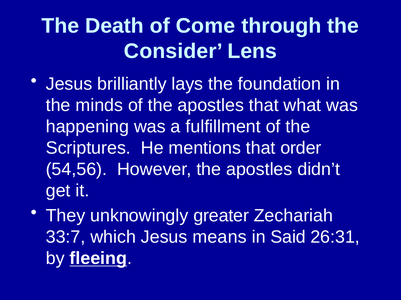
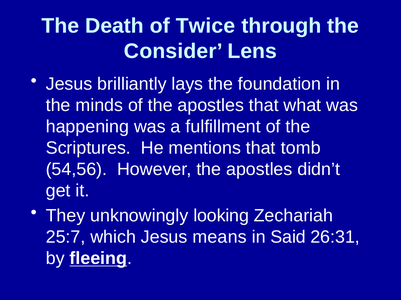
Come: Come -> Twice (205, 26)
order: order -> tomb (301, 148)
greater: greater -> looking (221, 216)
33:7: 33:7 -> 25:7 (66, 237)
